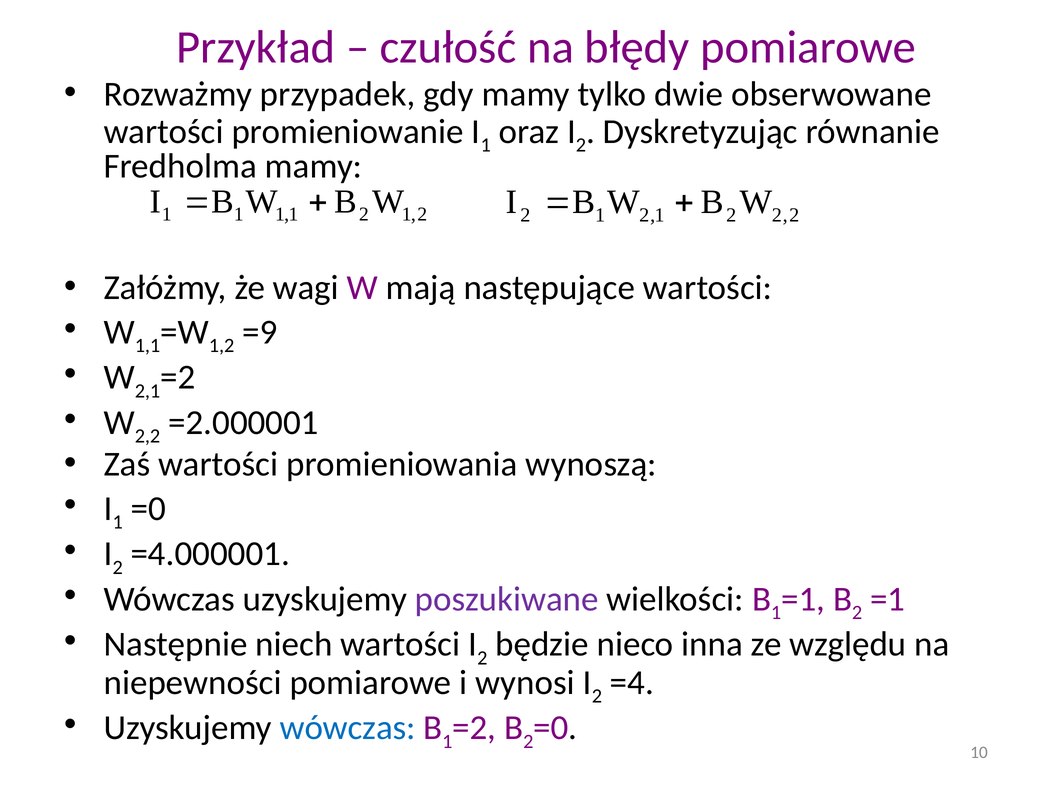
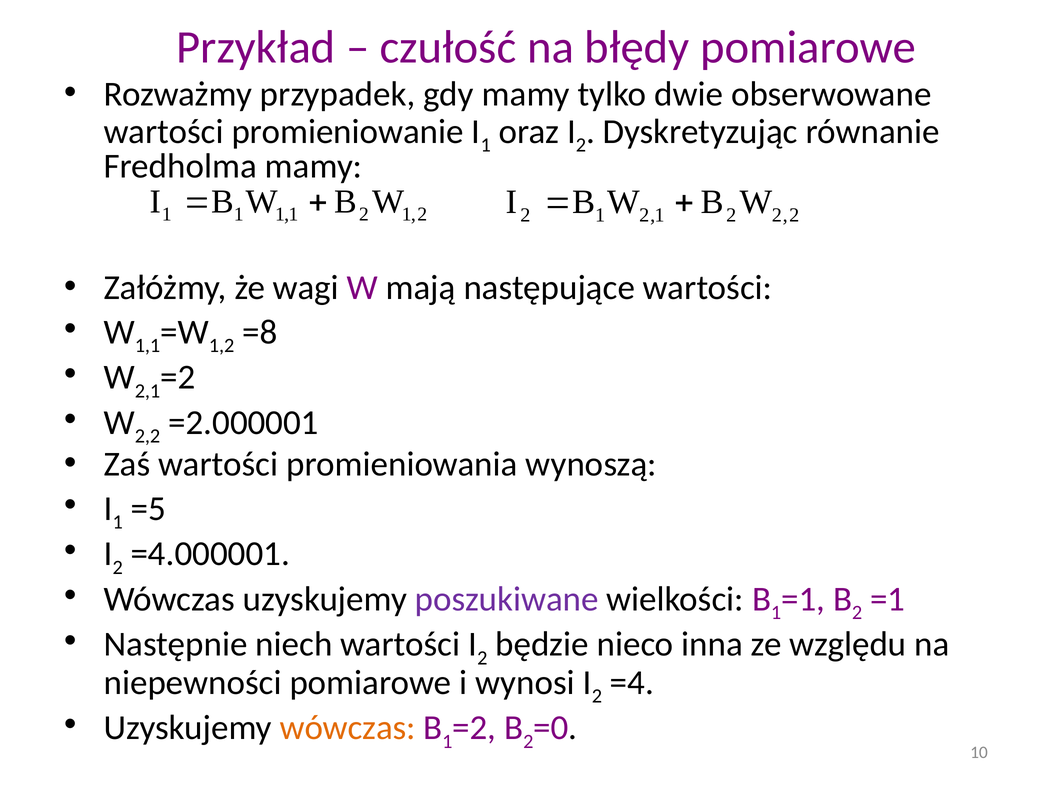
=9: =9 -> =8 (260, 332)
=0: =0 -> =5 (148, 509)
wówczas colour: blue -> orange (348, 728)
